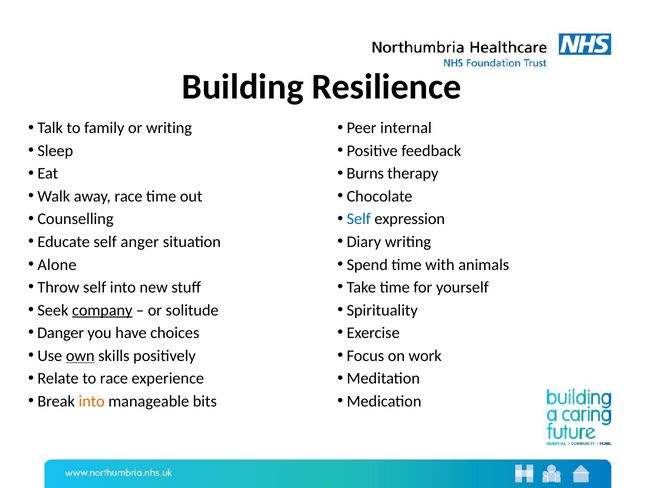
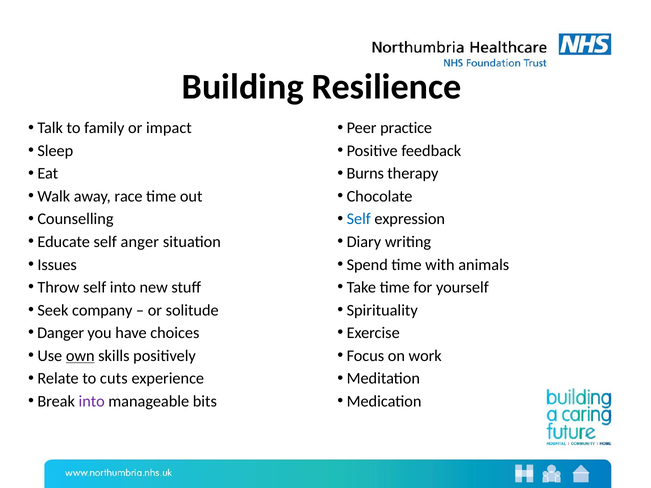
or writing: writing -> impact (169, 128)
internal: internal -> practice (406, 128)
Alone: Alone -> Issues (57, 265)
company underline: present -> none (102, 310)
to race: race -> cuts (114, 379)
into colour: orange -> purple (92, 402)
